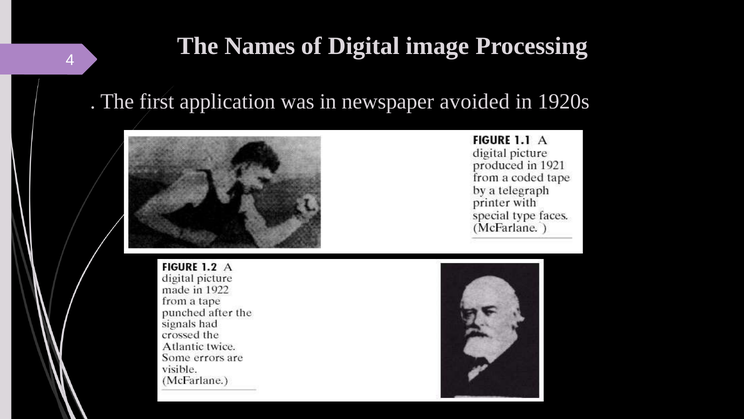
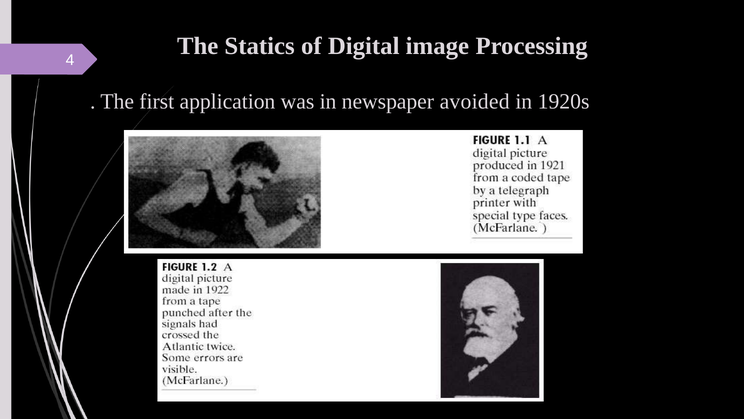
Names: Names -> Statics (260, 46)
